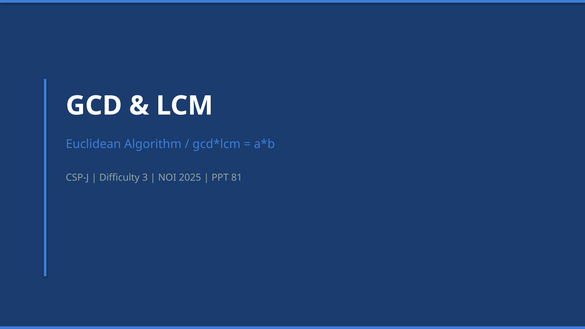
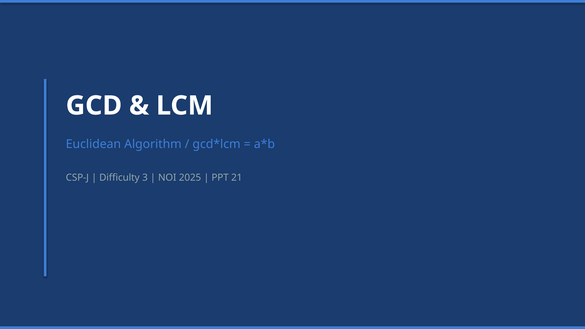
81: 81 -> 21 (237, 178)
